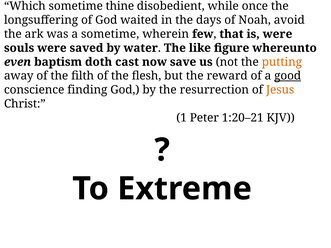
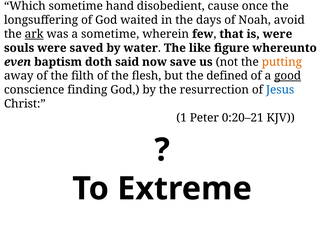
thine: thine -> hand (120, 6)
while: while -> cause (223, 6)
ark underline: none -> present (34, 34)
cast: cast -> said (127, 62)
reward: reward -> defined (227, 76)
Jesus colour: orange -> blue (280, 90)
1:20–21: 1:20–21 -> 0:20–21 (243, 118)
